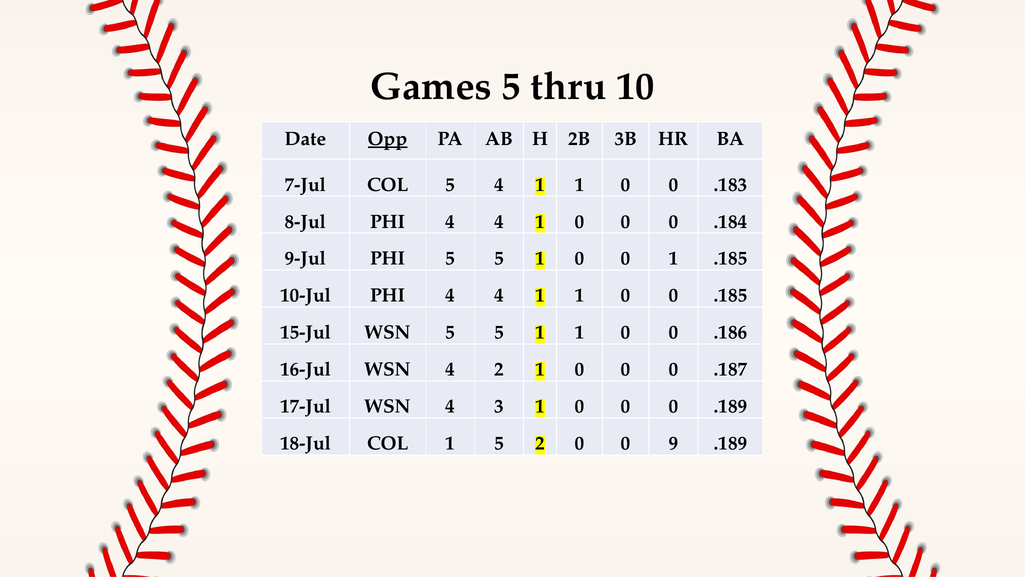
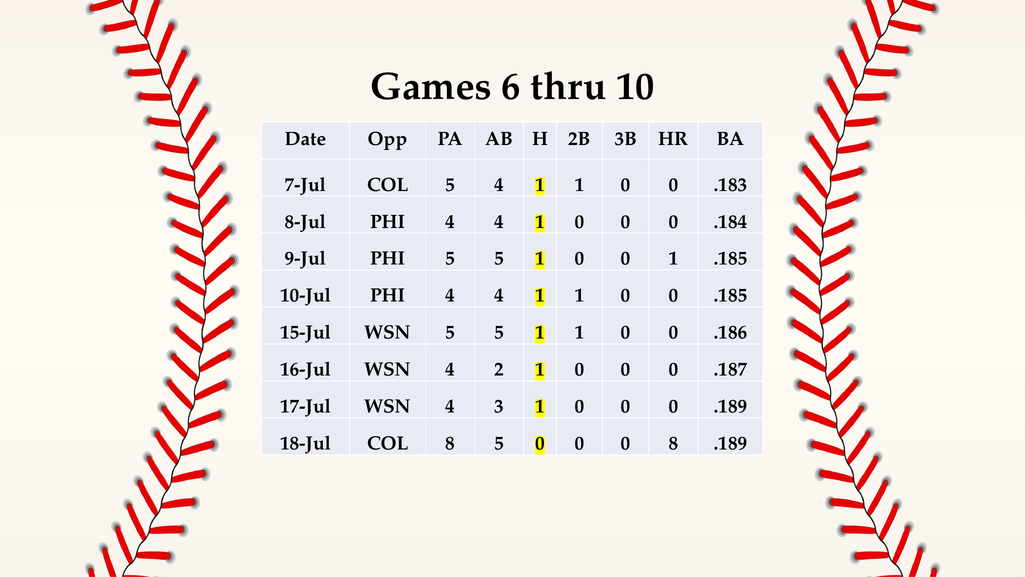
Games 5: 5 -> 6 (511, 86)
Opp underline: present -> none (388, 139)
COL 1: 1 -> 8 (450, 443)
5 2: 2 -> 0 (540, 443)
0 9: 9 -> 8 (673, 443)
